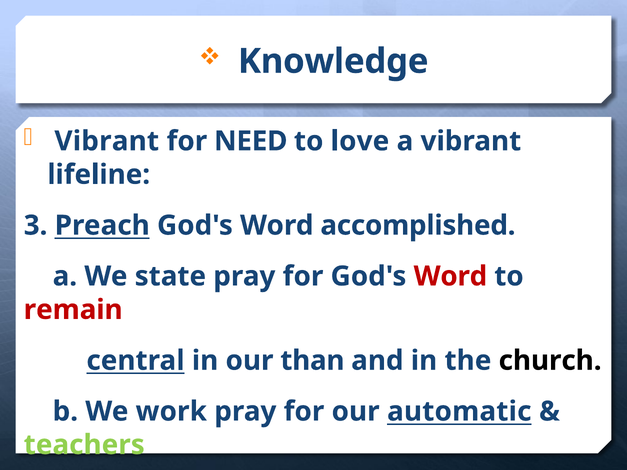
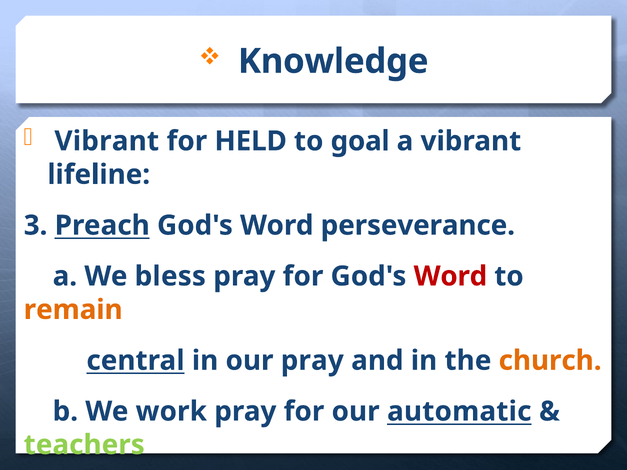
NEED: NEED -> HELD (251, 141)
love: love -> goal (360, 141)
accomplished: accomplished -> perseverance (418, 226)
state: state -> bless (170, 276)
remain colour: red -> orange (73, 310)
our than: than -> pray (312, 361)
church colour: black -> orange (550, 361)
